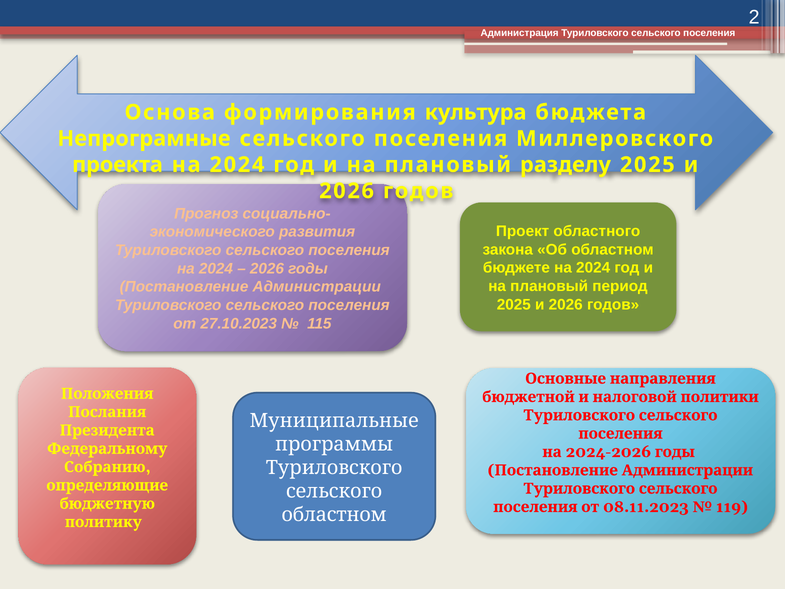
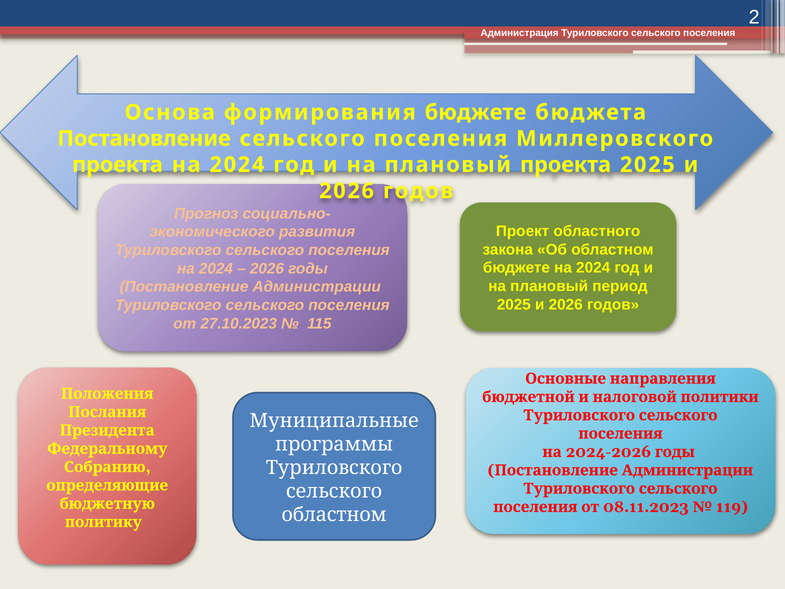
формирования культура: культура -> бюджете (475, 112)
Непрограмные: Непрограмные -> Постановление (144, 138)
плановый разделу: разделу -> проекта (565, 165)
